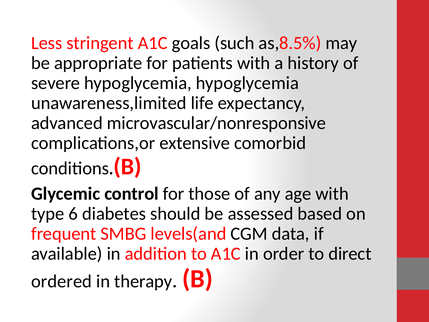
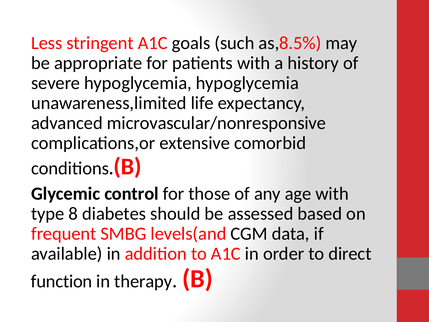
6: 6 -> 8 (73, 214)
ordered: ordered -> function (62, 281)
